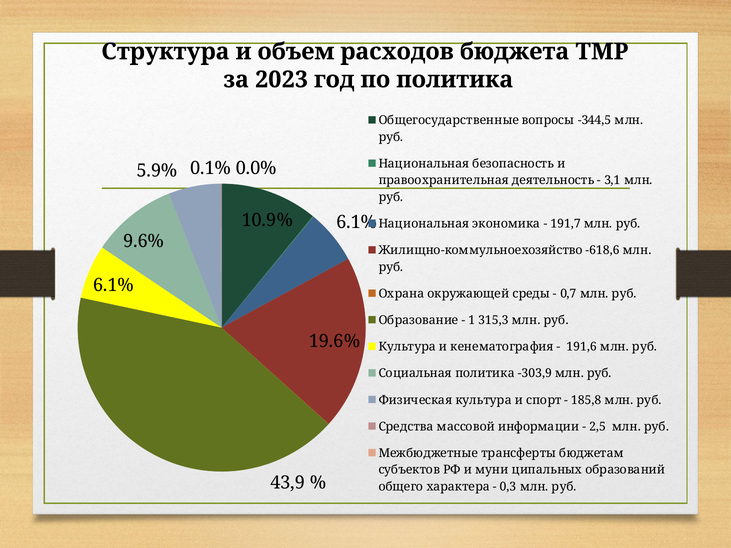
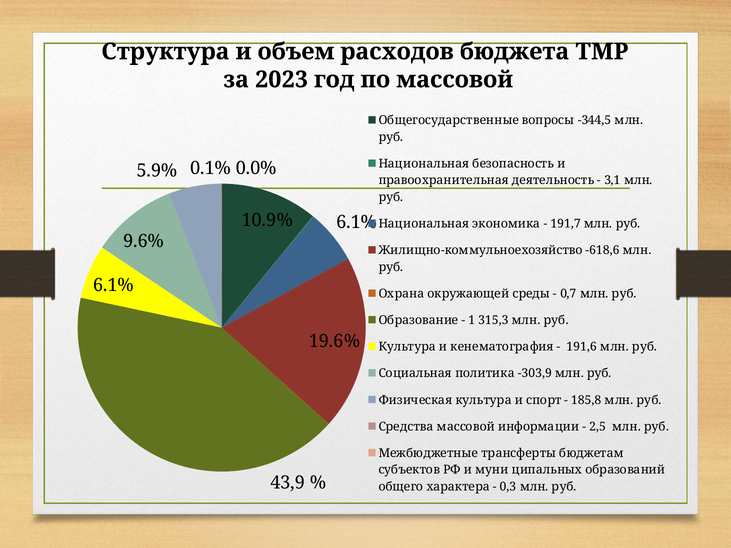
по политика: политика -> массовой (455, 80)
